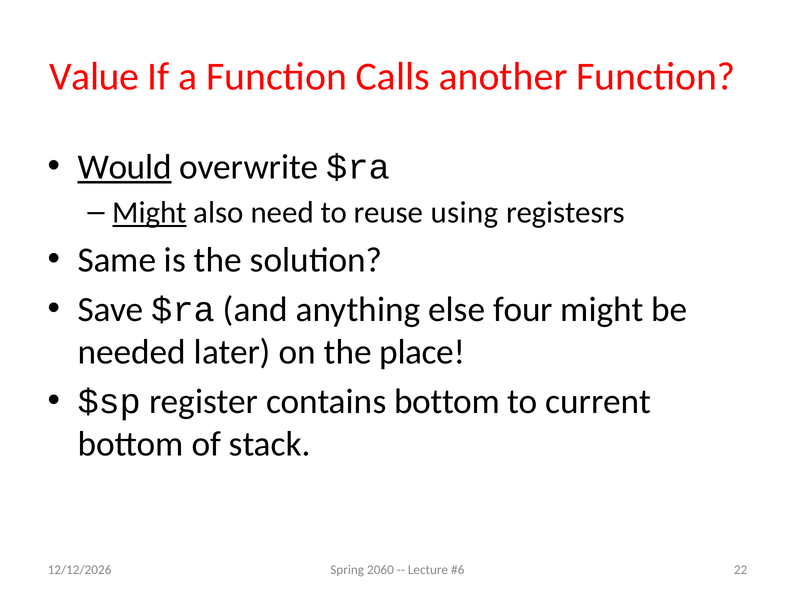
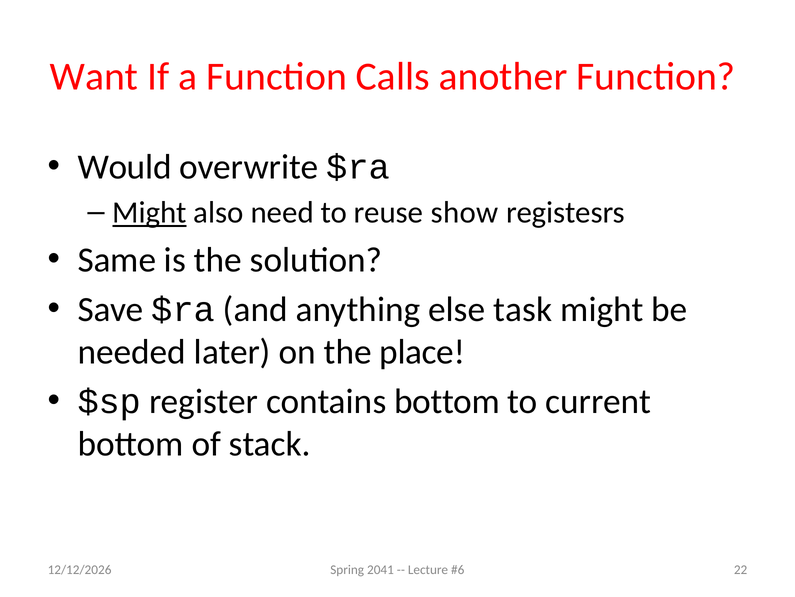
Value: Value -> Want (94, 76)
Would underline: present -> none (125, 167)
using: using -> show (465, 212)
four: four -> task (523, 309)
2060: 2060 -> 2041 (380, 569)
